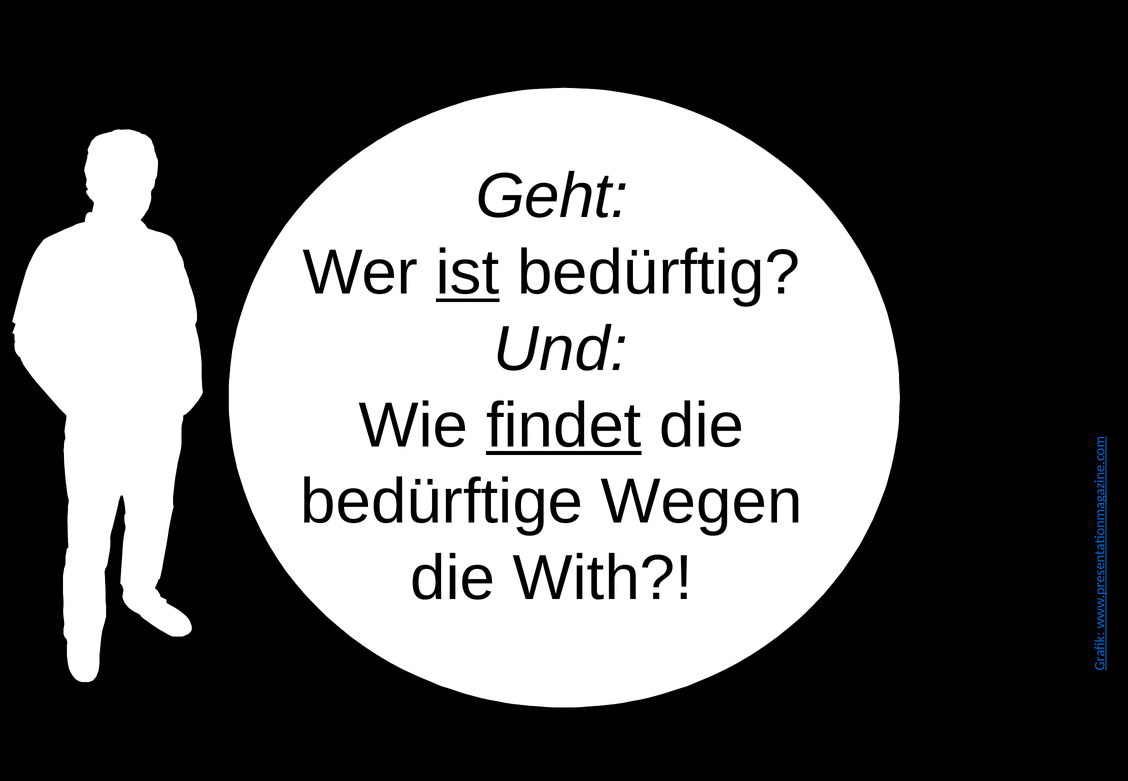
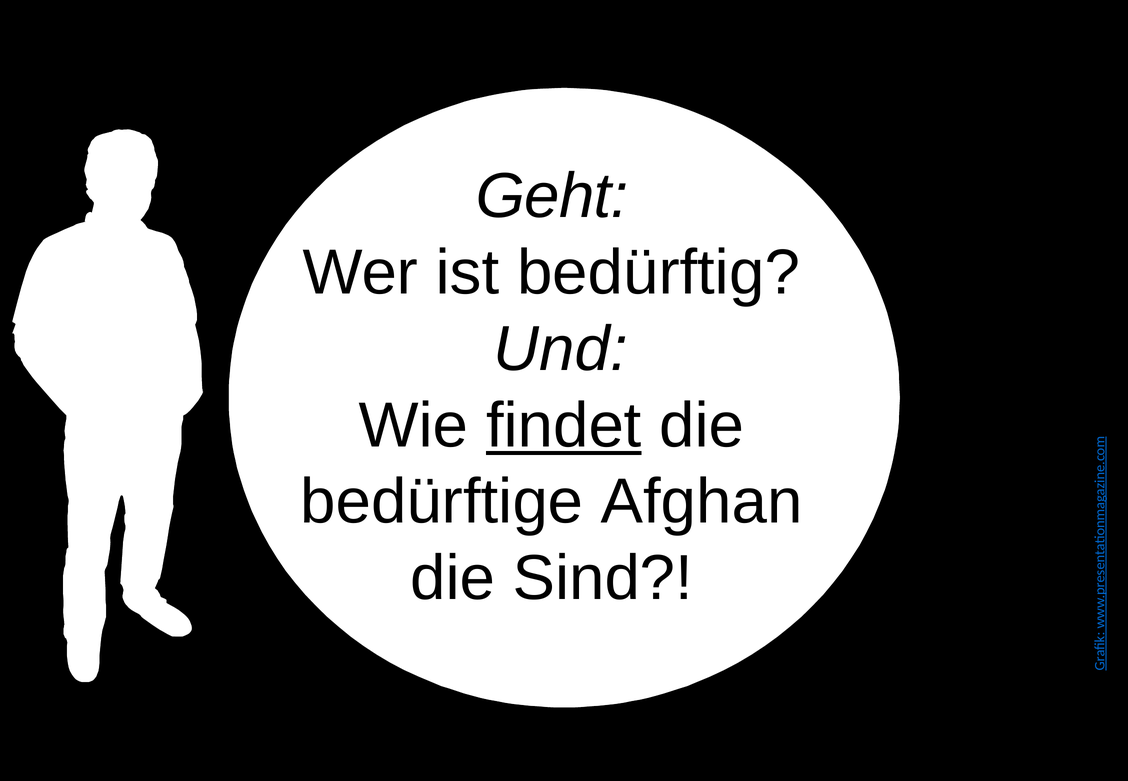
ist underline: present -> none (468, 273)
Wegen: Wegen -> Afghan (702, 502)
With: With -> Sind (603, 578)
